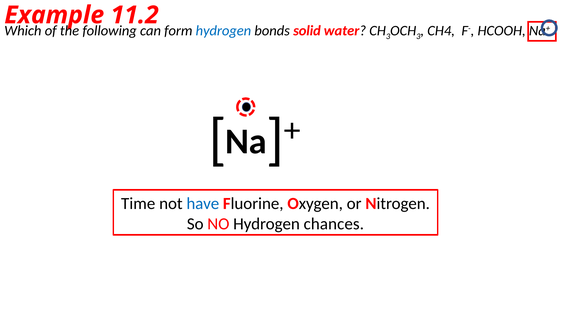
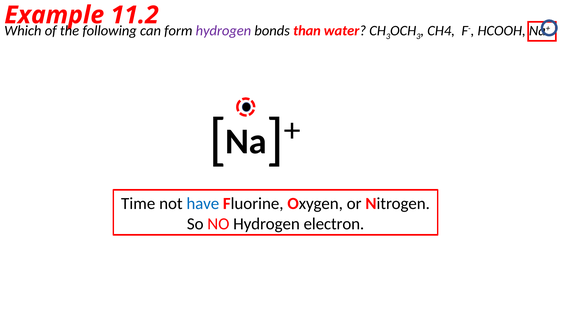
hydrogen colour: blue -> purple (223, 31)
solid: solid -> than (307, 31)
chances: chances -> electron (334, 224)
